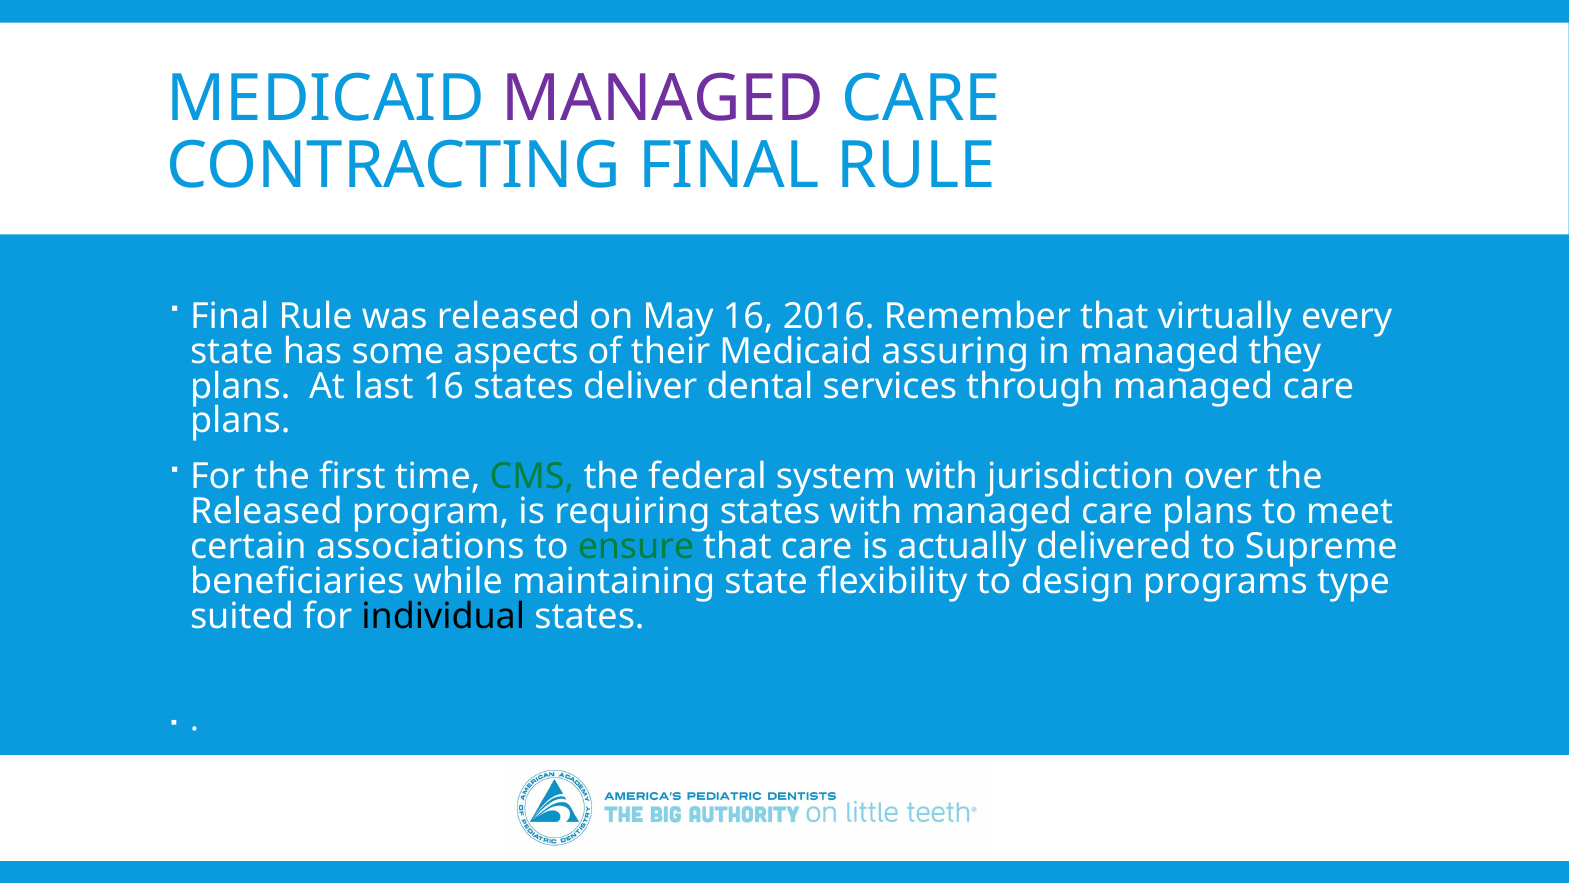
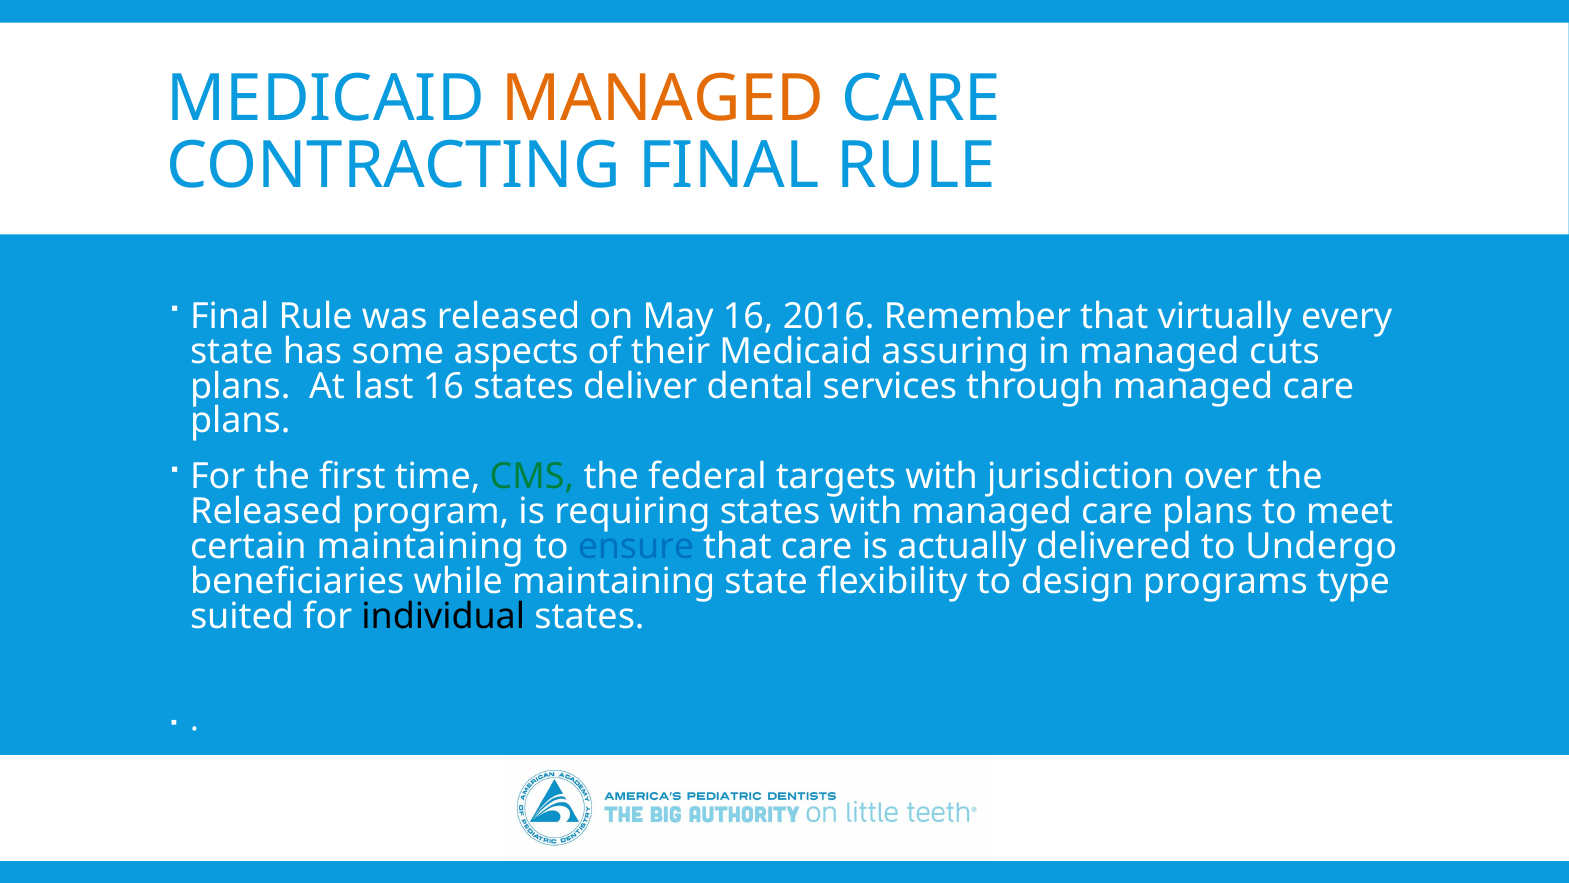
MANAGED colour: purple -> orange (663, 99)
they: they -> cuts (1284, 351)
system: system -> targets (836, 476)
certain associations: associations -> maintaining (420, 546)
ensure colour: green -> blue (636, 546)
Supreme: Supreme -> Undergo (1321, 546)
